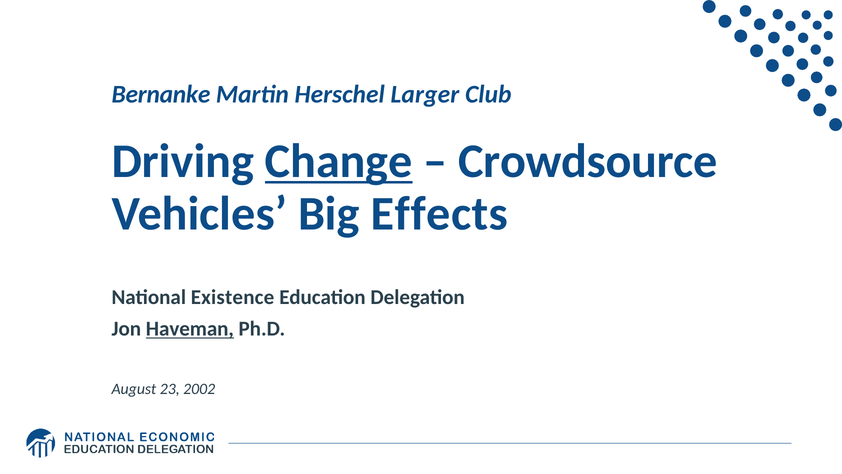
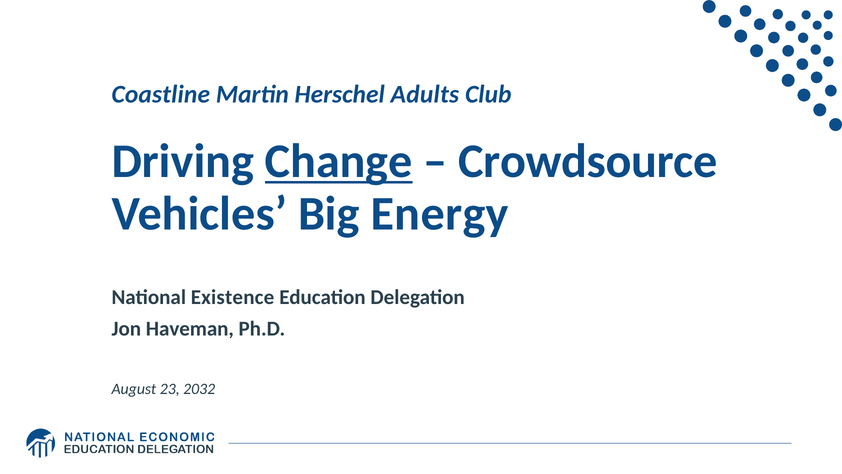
Bernanke: Bernanke -> Coastline (161, 94)
Larger: Larger -> Adults (425, 94)
Effects: Effects -> Energy (440, 213)
Haveman underline: present -> none (190, 329)
2002: 2002 -> 2032 (199, 389)
